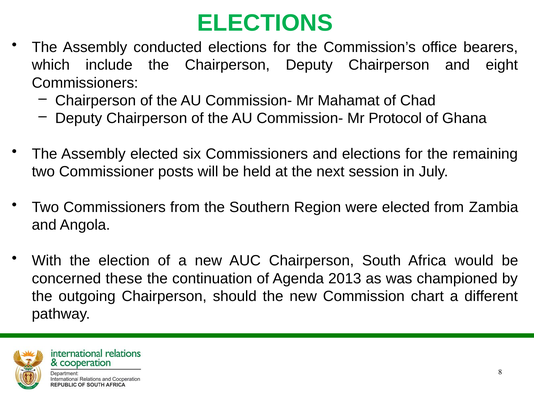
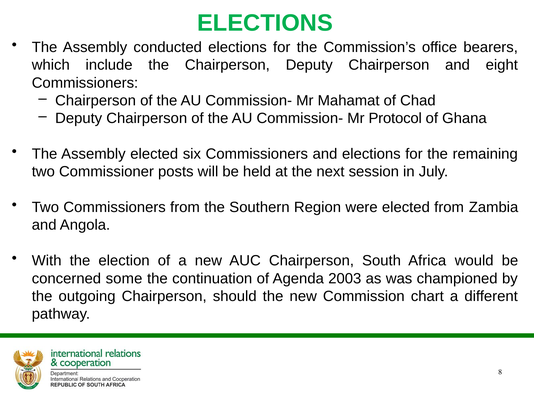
these: these -> some (124, 279)
2013: 2013 -> 2003 (345, 279)
